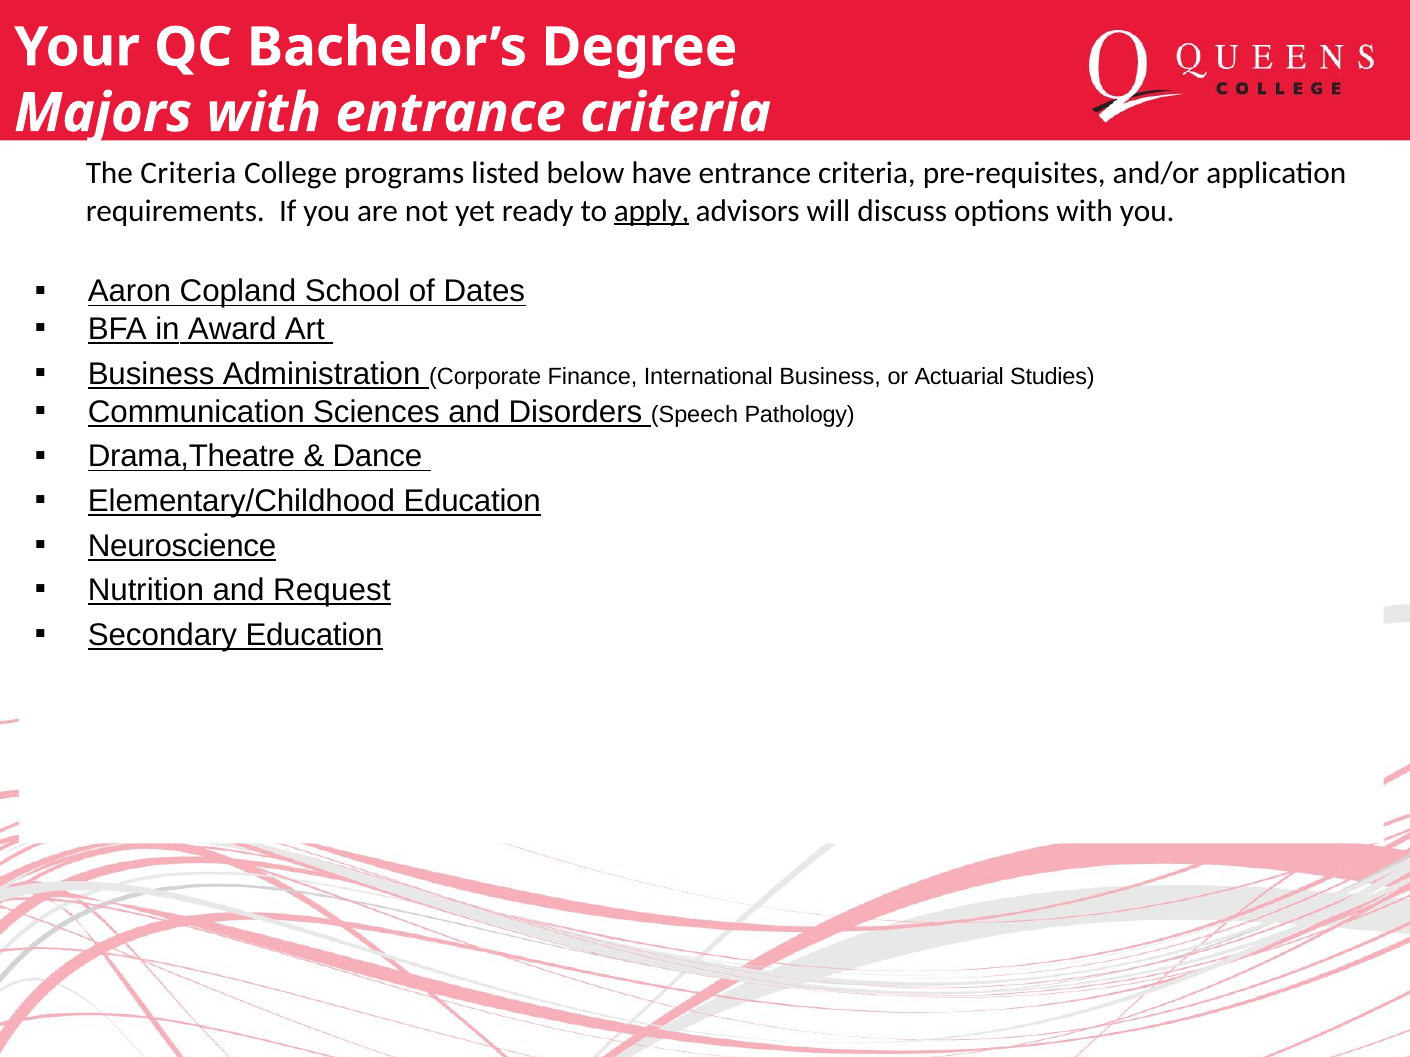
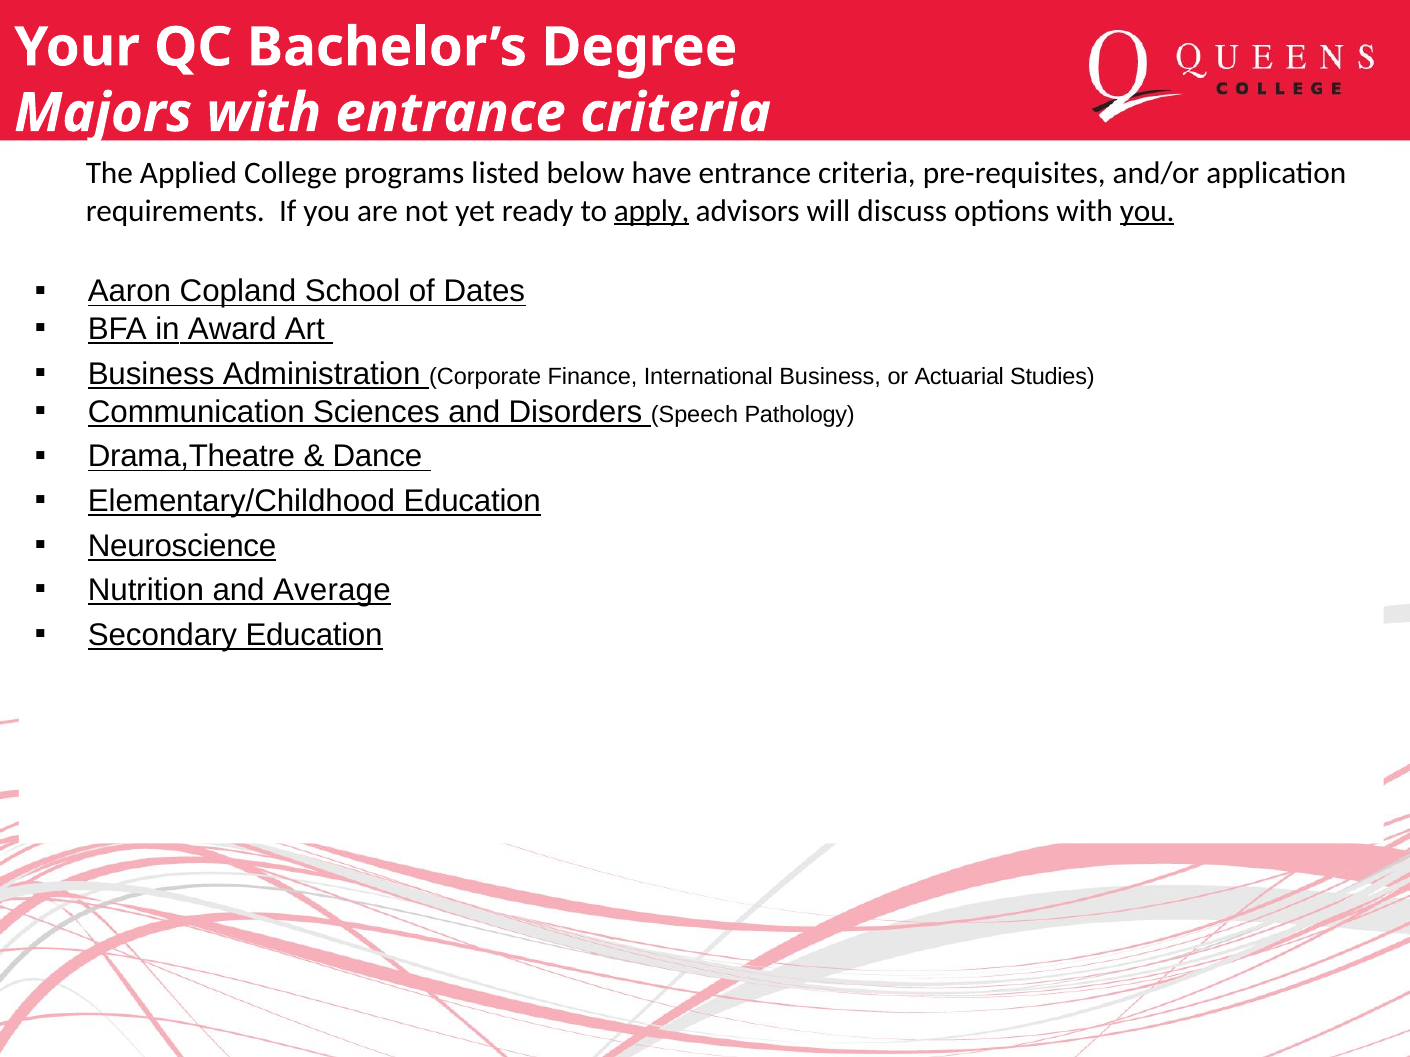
The Criteria: Criteria -> Applied (189, 173)
you underline: none -> present (1147, 211)
Request: Request -> Average (332, 591)
